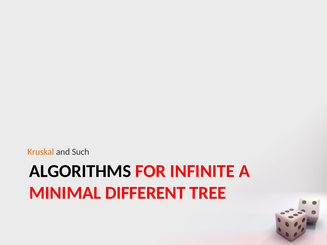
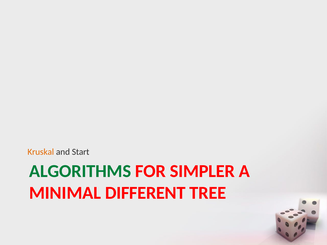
Such: Such -> Start (81, 152)
ALGORITHMS colour: black -> green (80, 171)
INFINITE: INFINITE -> SIMPLER (202, 171)
